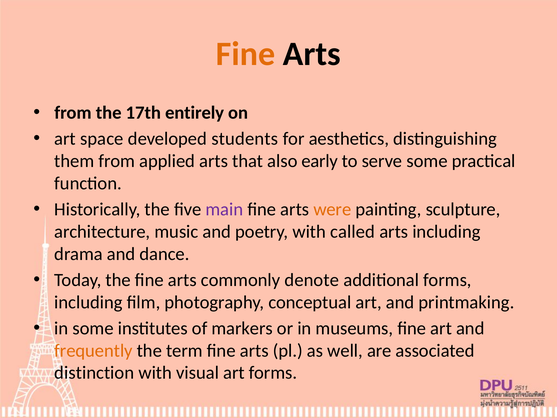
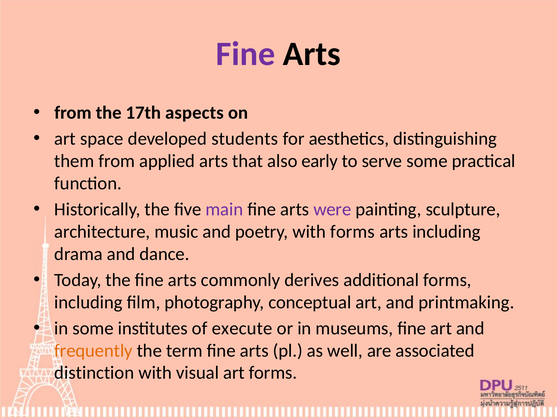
Fine colour: orange -> purple (246, 54)
entirely: entirely -> aspects (194, 113)
were colour: orange -> purple (332, 209)
with called: called -> forms (353, 232)
denote: denote -> derives (312, 280)
markers: markers -> execute (242, 328)
